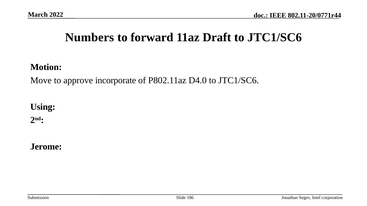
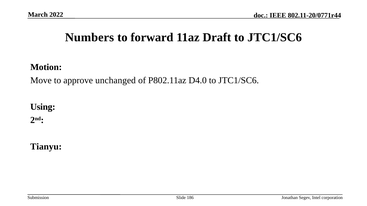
incorporate: incorporate -> unchanged (116, 80)
Jerome: Jerome -> Tianyu (46, 147)
